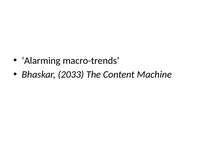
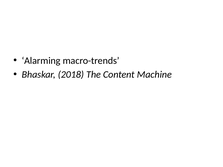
2033: 2033 -> 2018 (71, 75)
